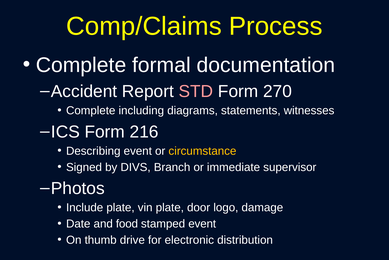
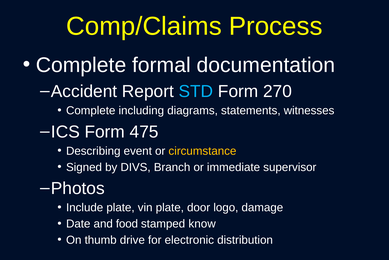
STD colour: pink -> light blue (196, 91)
216: 216 -> 475 (144, 131)
stamped event: event -> know (202, 223)
